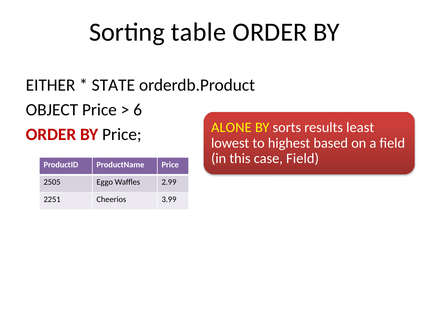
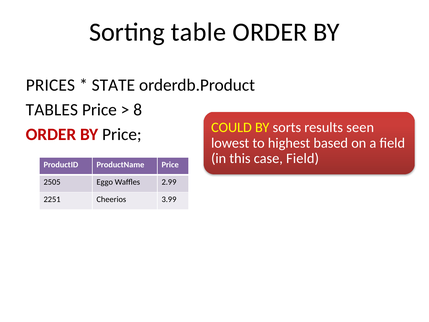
EITHER: EITHER -> PRICES (50, 85)
OBJECT: OBJECT -> TABLES (52, 110)
6: 6 -> 8 (138, 110)
ALONE: ALONE -> COULD (231, 127)
least: least -> seen (360, 127)
